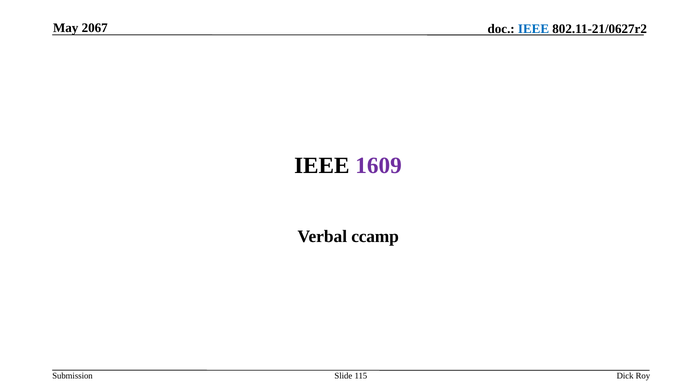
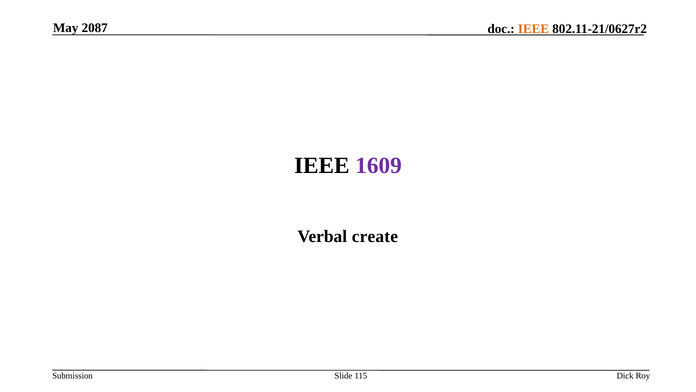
2067: 2067 -> 2087 (95, 28)
IEEE colour: blue -> orange (534, 29)
ccamp: ccamp -> create (375, 236)
